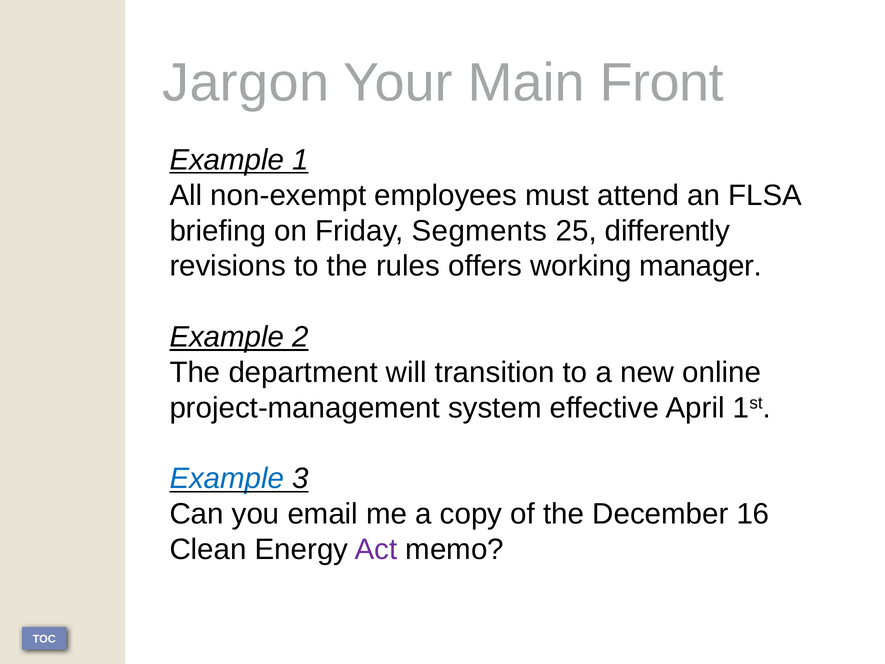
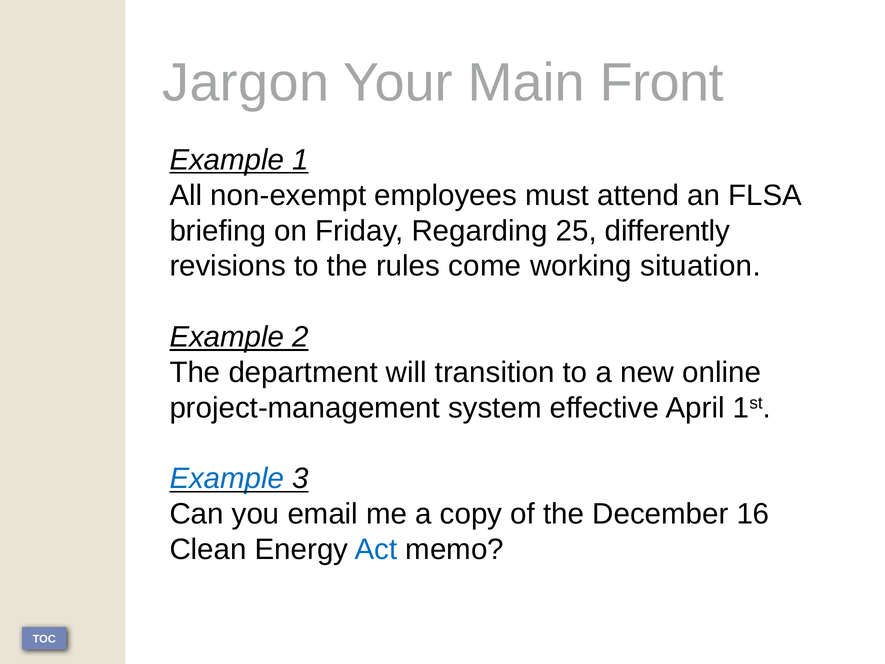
Segments: Segments -> Regarding (480, 231)
offers: offers -> come (485, 266)
manager: manager -> situation (700, 266)
Act colour: purple -> blue (376, 549)
